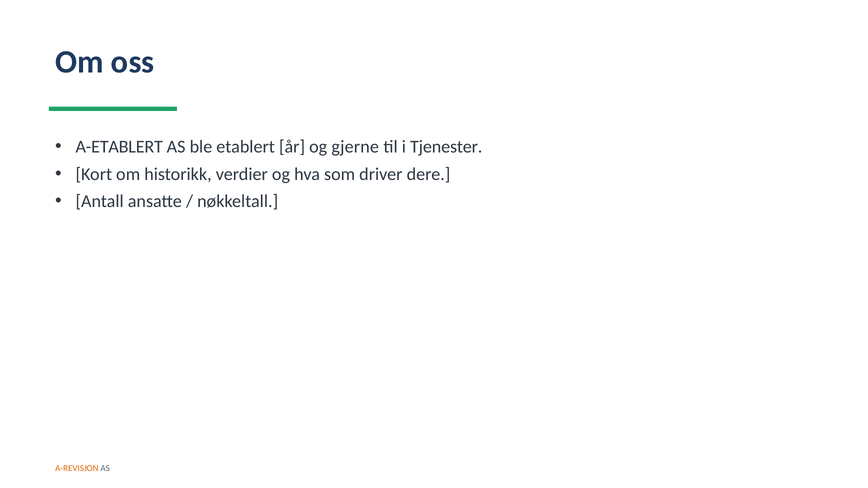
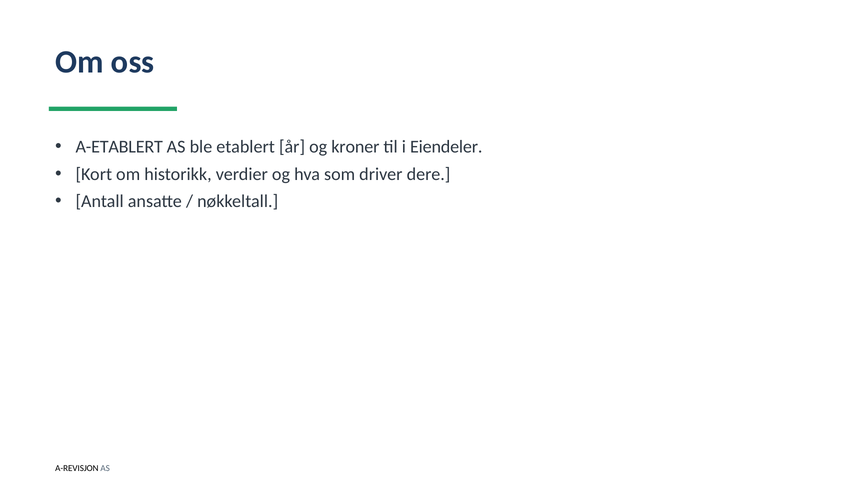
gjerne: gjerne -> kroner (355, 147)
Tjenester: Tjenester -> Eiendeler (446, 147)
A-REVISJON colour: orange -> black (77, 468)
